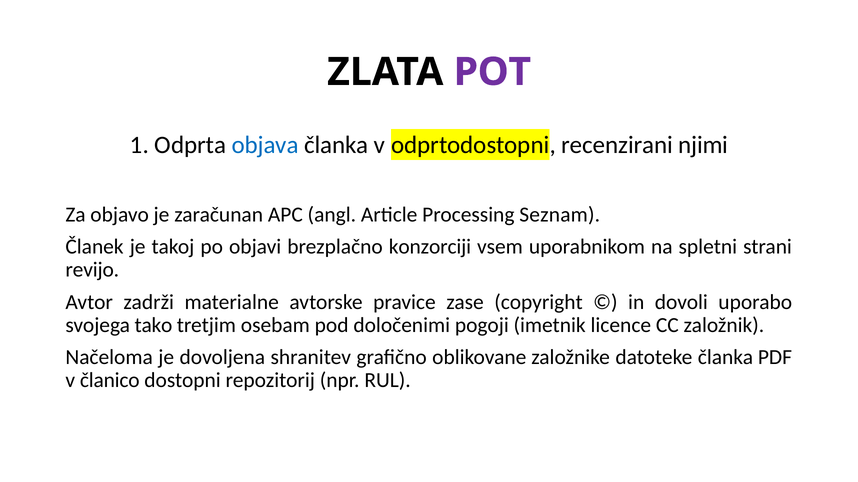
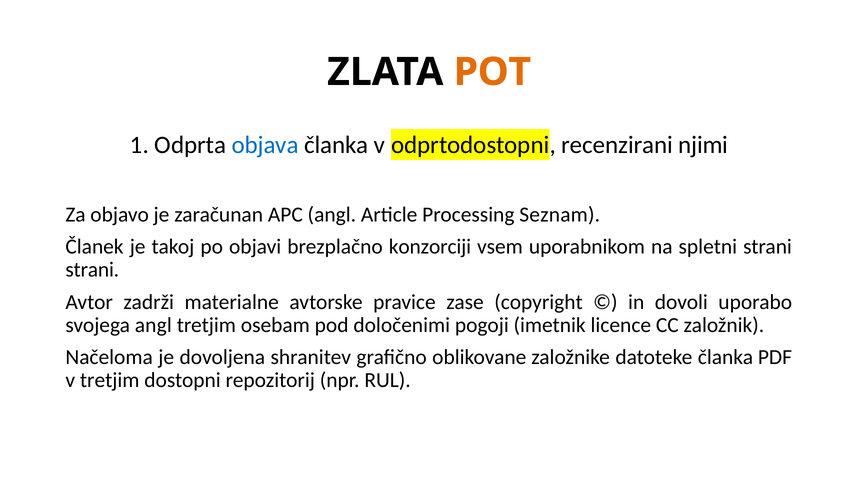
POT colour: purple -> orange (492, 72)
revijo: revijo -> strani (92, 270)
svojega tako: tako -> angl (153, 325)
v članico: članico -> tretjim (110, 381)
